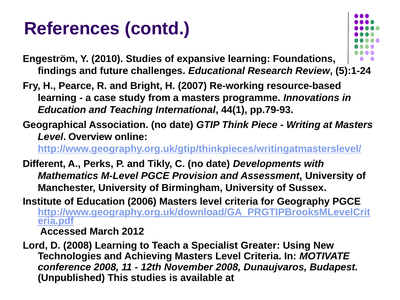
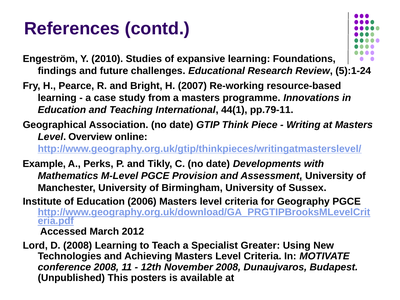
pp.79-93: pp.79-93 -> pp.79-11 (272, 110)
Different: Different -> Example (44, 164)
This studies: studies -> posters (149, 278)
